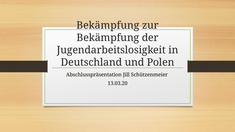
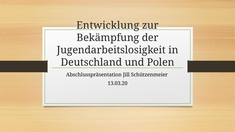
Bekämpfung: Bekämpfung -> Entwicklung (108, 25)
